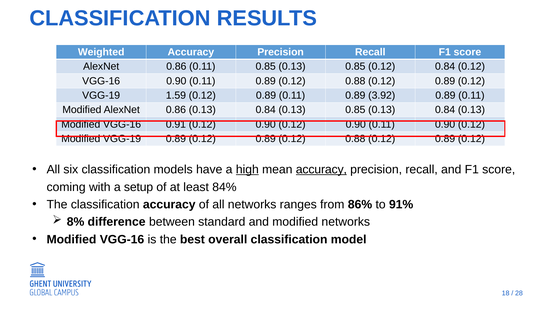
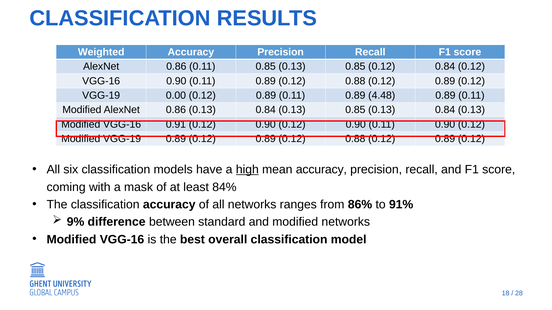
1.59: 1.59 -> 0.00 (176, 96)
3.92: 3.92 -> 4.48 (382, 96)
accuracy underline: present -> none (321, 170)
setup: setup -> mask (139, 187)
8%: 8% -> 9% (76, 222)
